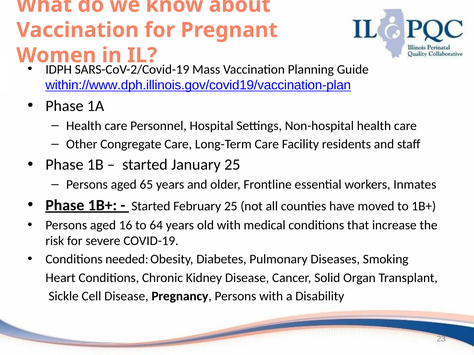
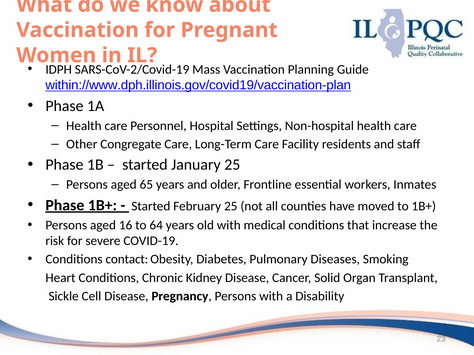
needed: needed -> contact (127, 260)
